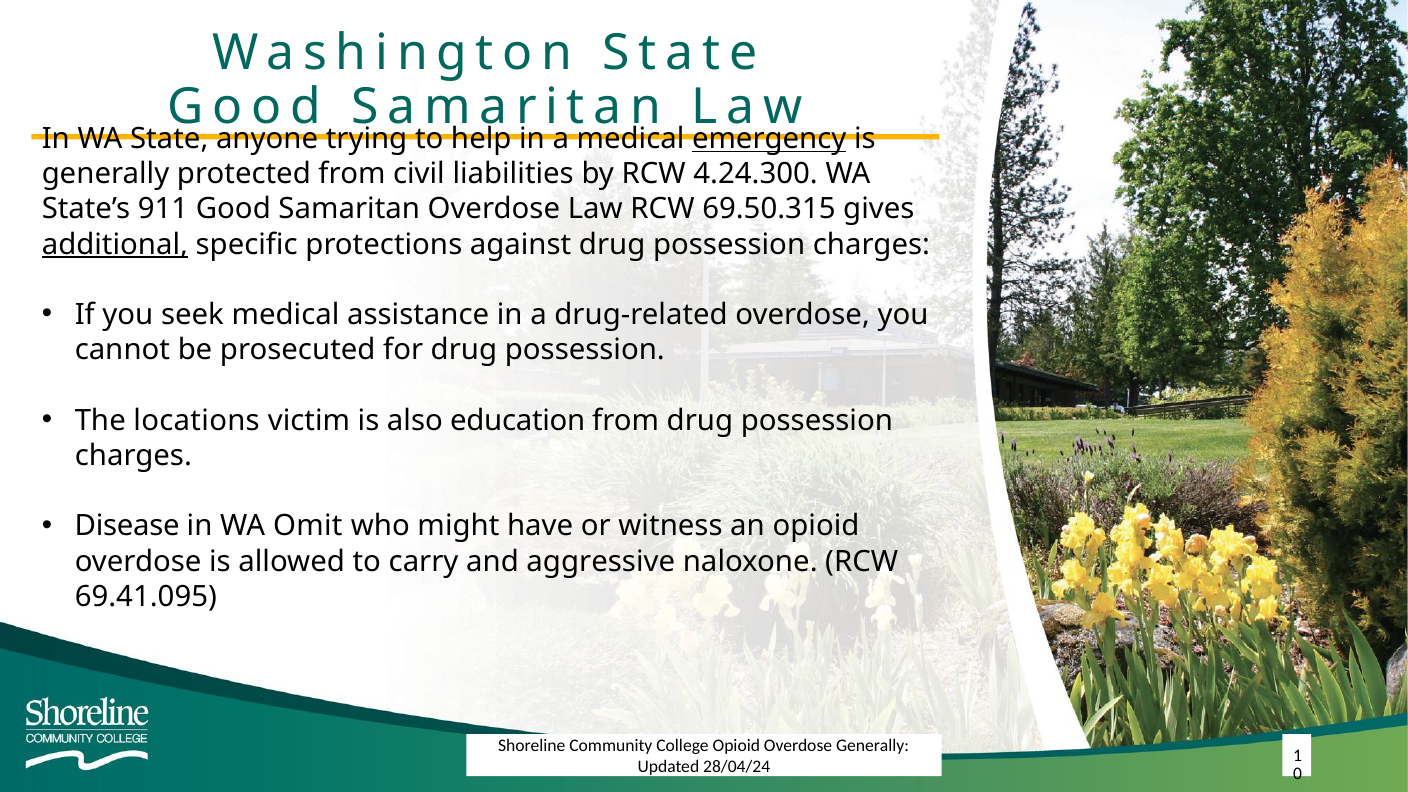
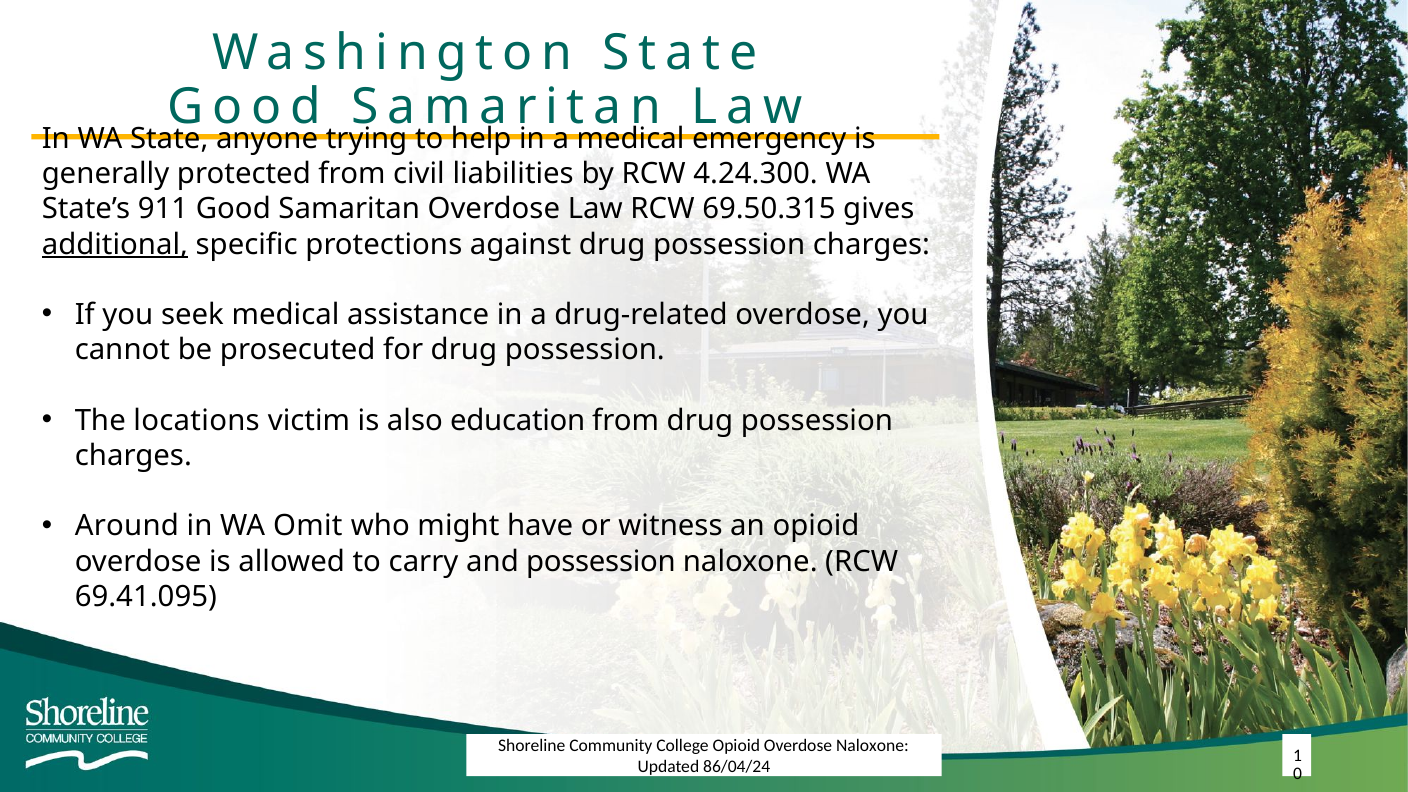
emergency underline: present -> none (769, 139)
Disease: Disease -> Around (127, 526)
and aggressive: aggressive -> possession (601, 561)
Overdose Generally: Generally -> Naloxone (872, 746)
28/04/24: 28/04/24 -> 86/04/24 (737, 767)
